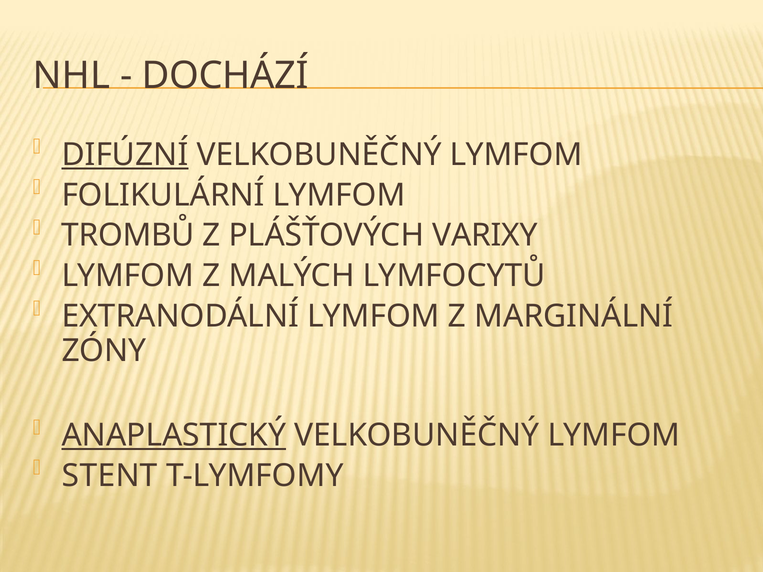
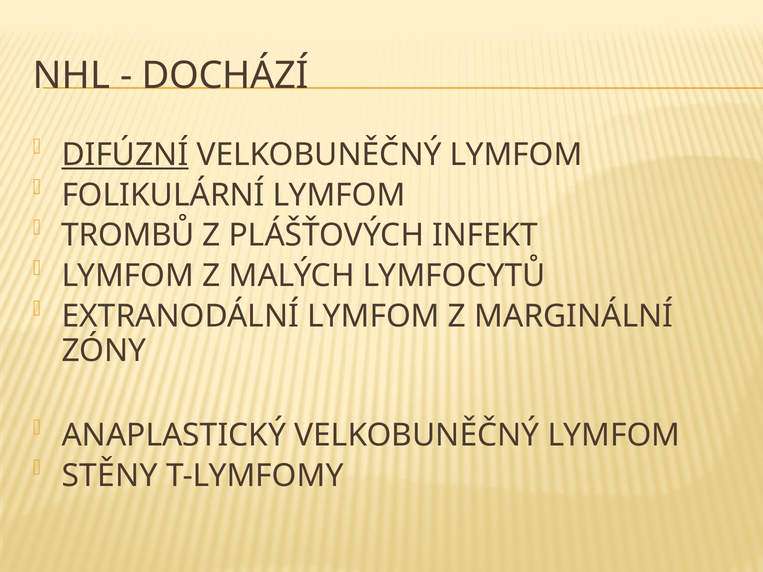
VARIXY: VARIXY -> INFEKT (485, 236)
ANAPLASTICKÝ underline: present -> none (174, 435)
STENT: STENT -> STĚNY (110, 476)
